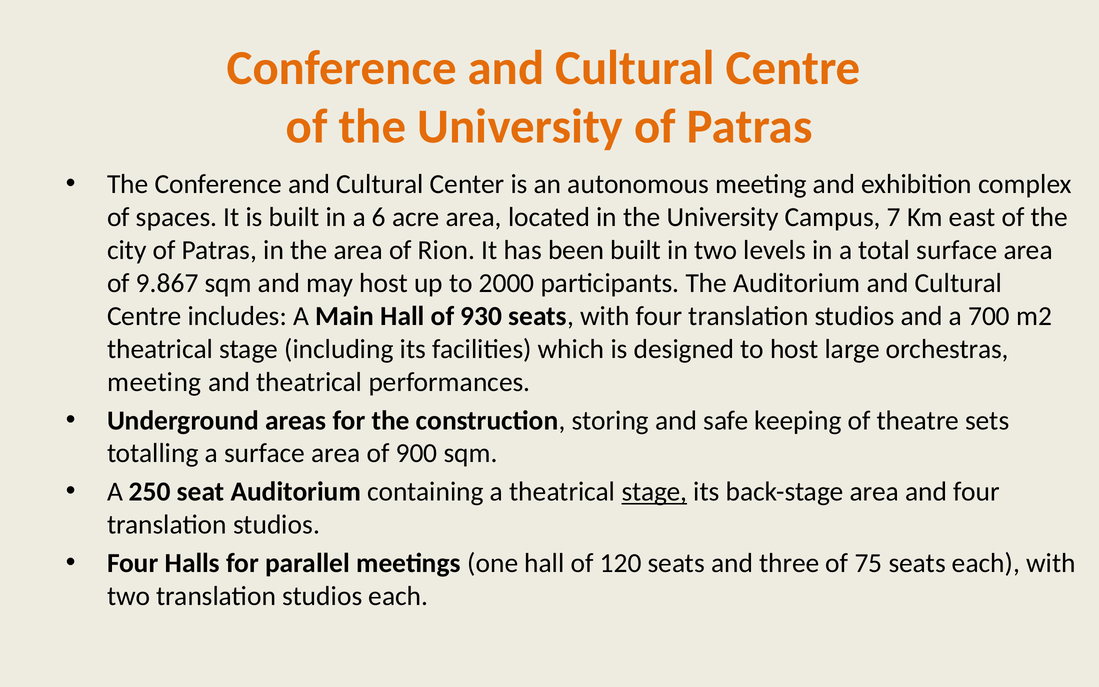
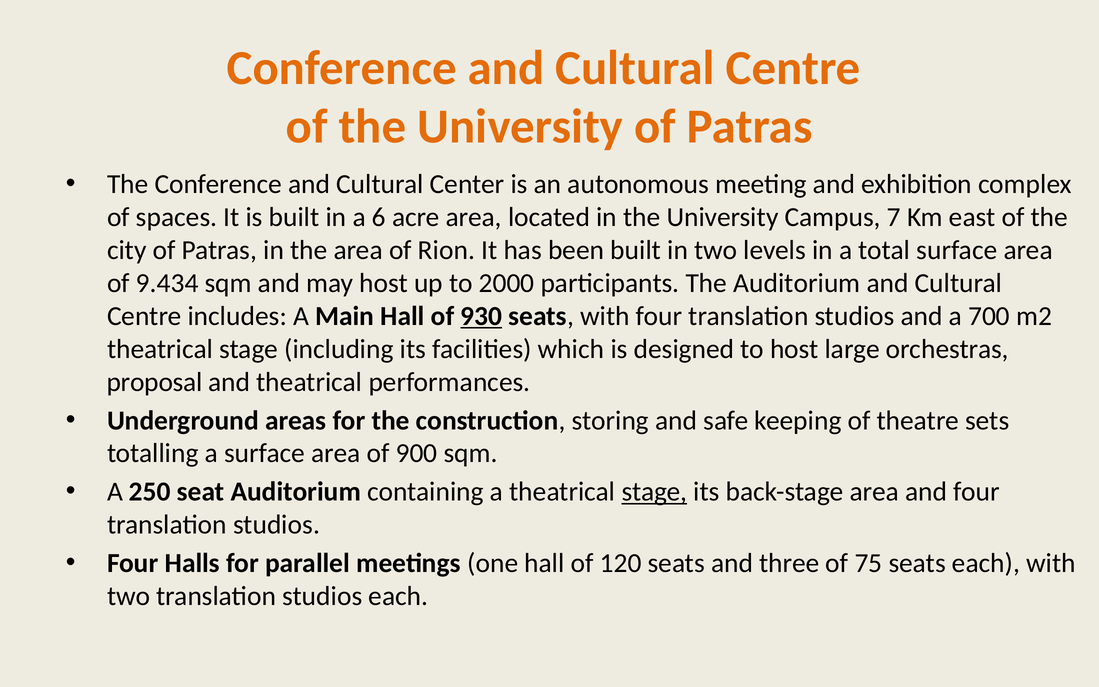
9.867: 9.867 -> 9.434 (167, 283)
930 underline: none -> present (481, 316)
meeting: meeting -> proposal (155, 382)
